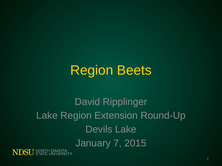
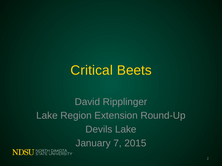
Region: Region -> Critical (92, 71)
